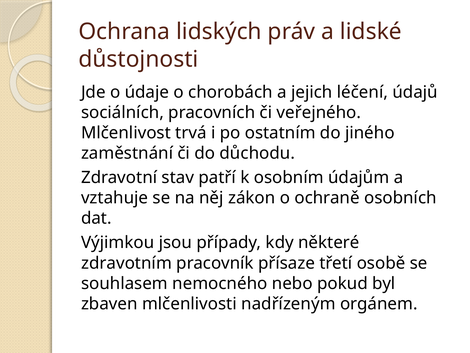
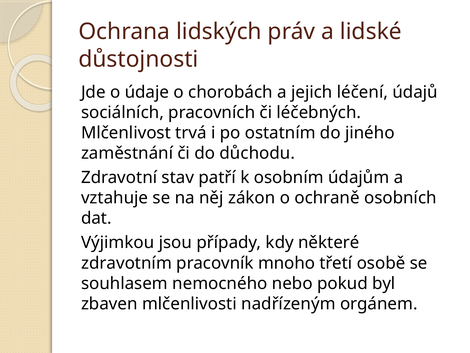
veřejného: veřejného -> léčebných (319, 112)
přísaze: přísaze -> mnoho (287, 263)
